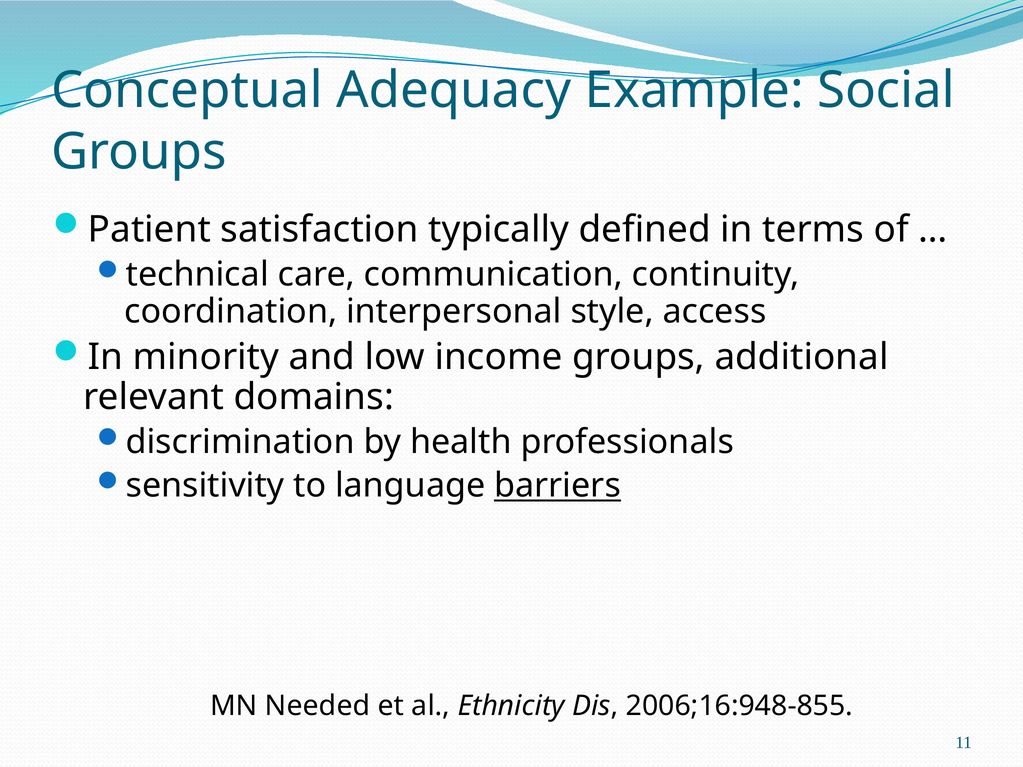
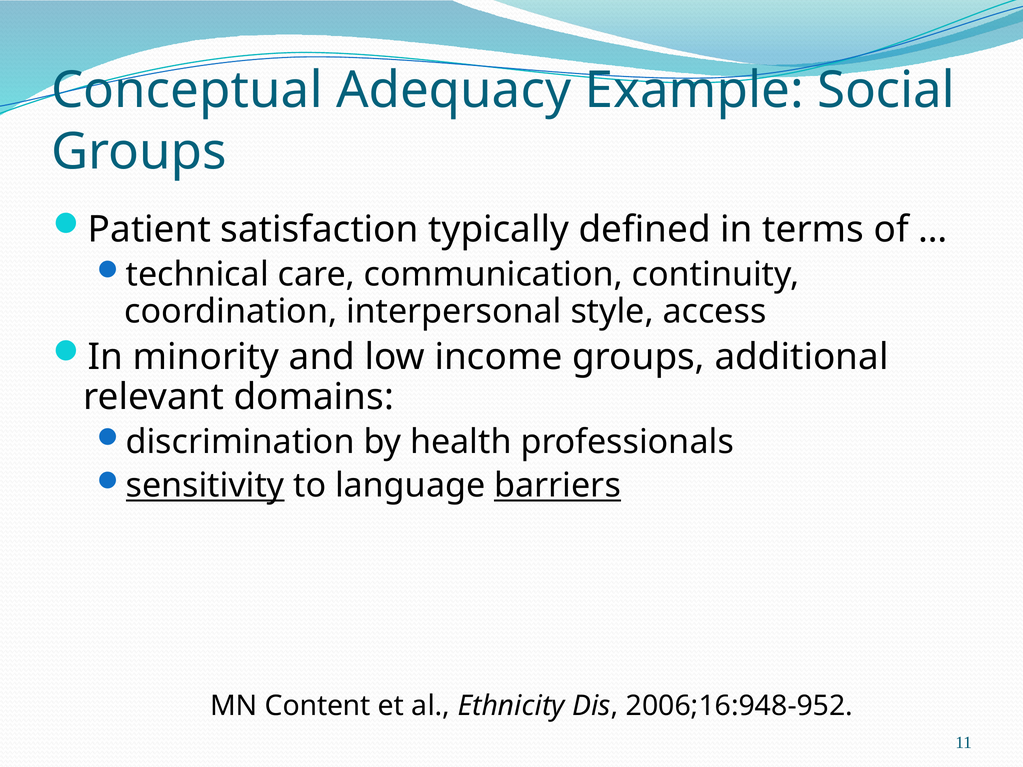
sensitivity underline: none -> present (205, 486)
Needed: Needed -> Content (318, 706)
2006;16:948-855: 2006;16:948-855 -> 2006;16:948-952 (739, 706)
